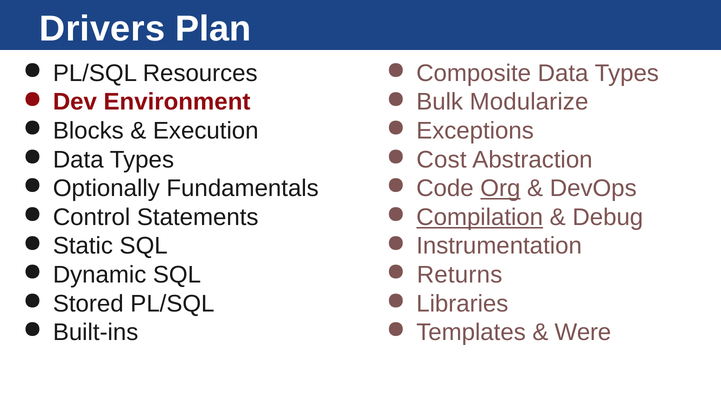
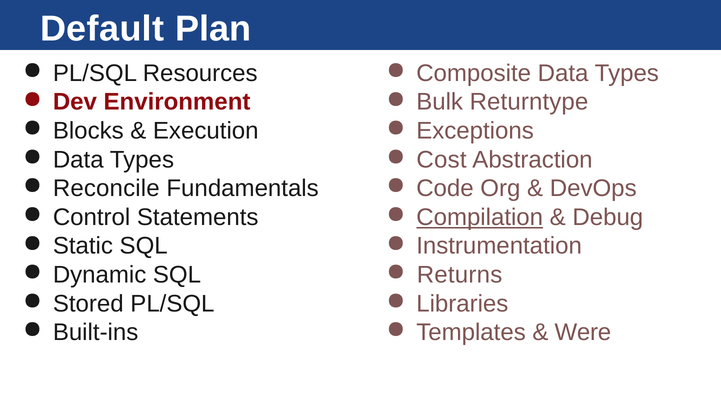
Drivers: Drivers -> Default (102, 29)
Modularize: Modularize -> Returntype (529, 102)
Optionally: Optionally -> Reconcile (106, 189)
Org underline: present -> none (500, 189)
